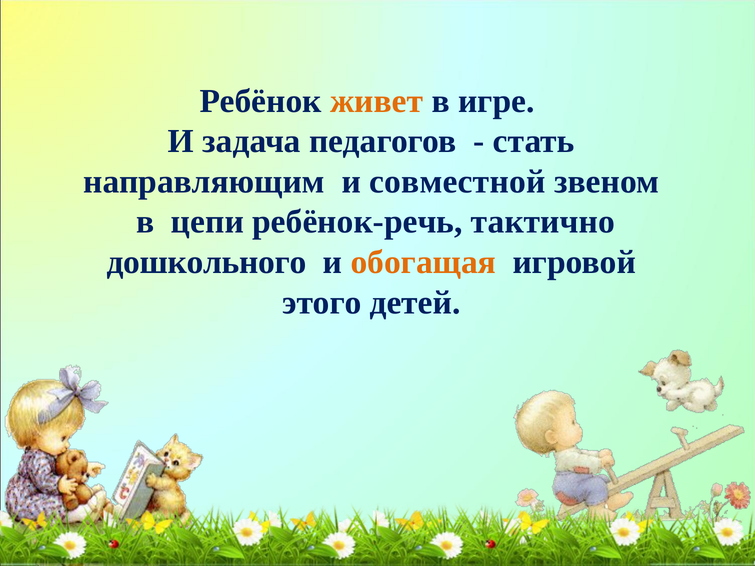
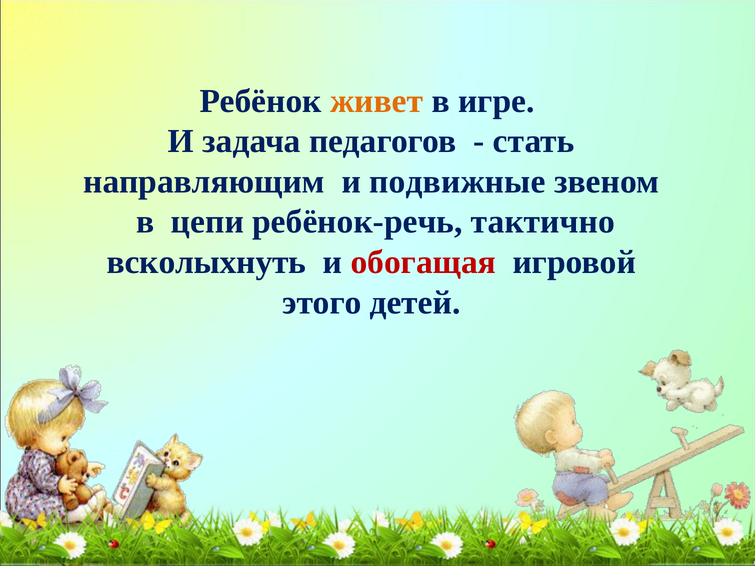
совместной: совместной -> подвижные (457, 182)
дошкольного: дошкольного -> всколыхнуть (206, 262)
обогащая colour: orange -> red (423, 262)
